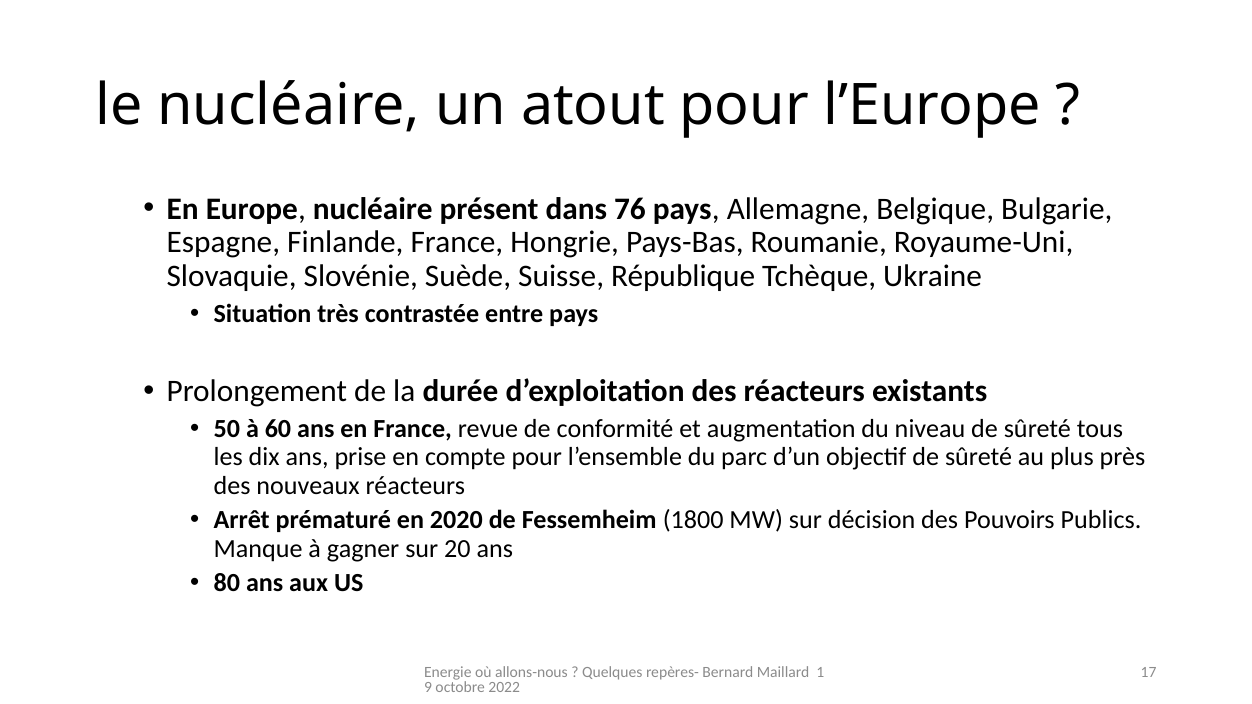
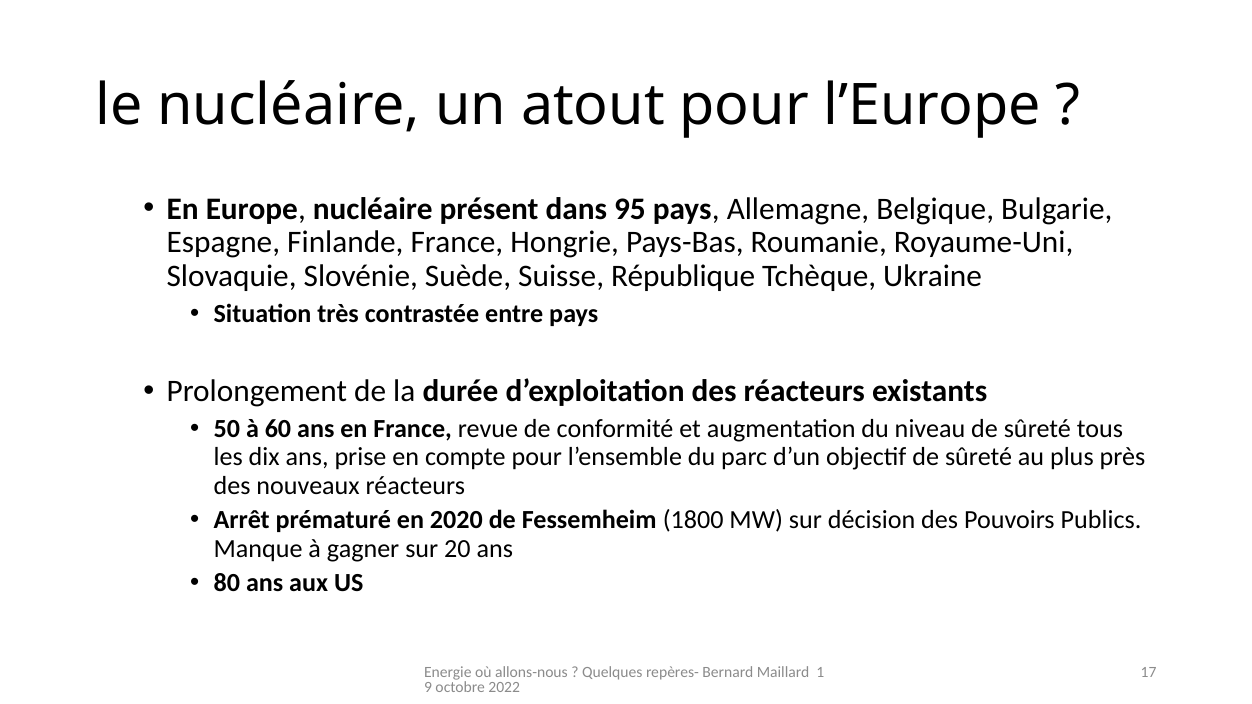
76: 76 -> 95 (630, 209)
